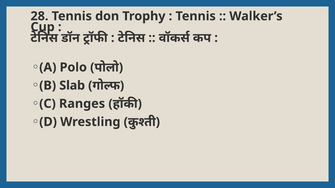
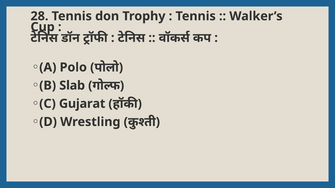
Ranges: Ranges -> Gujarat (82, 104)
